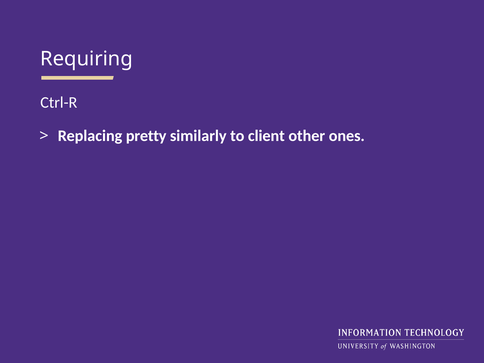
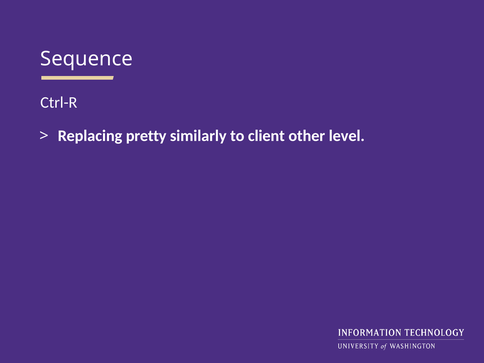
Requiring: Requiring -> Sequence (87, 59)
ones: ones -> level (347, 136)
